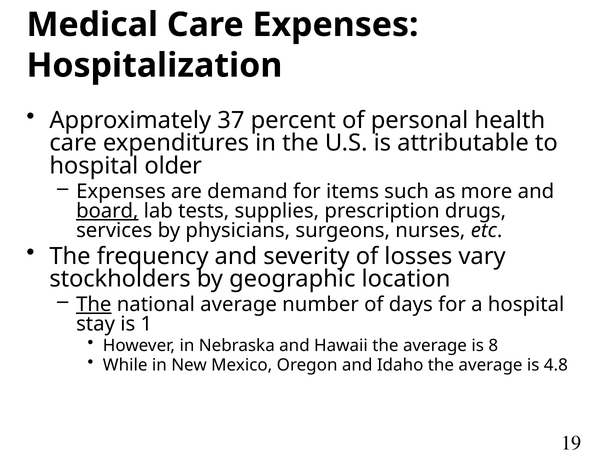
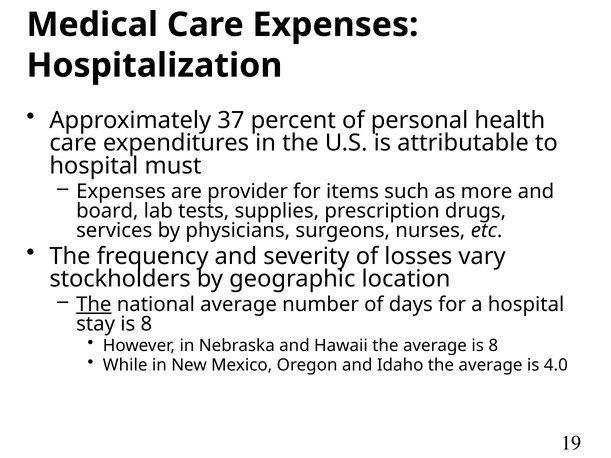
older: older -> must (173, 166)
demand: demand -> provider (248, 191)
board underline: present -> none (107, 211)
stay is 1: 1 -> 8 (146, 324)
4.8: 4.8 -> 4.0 (556, 365)
